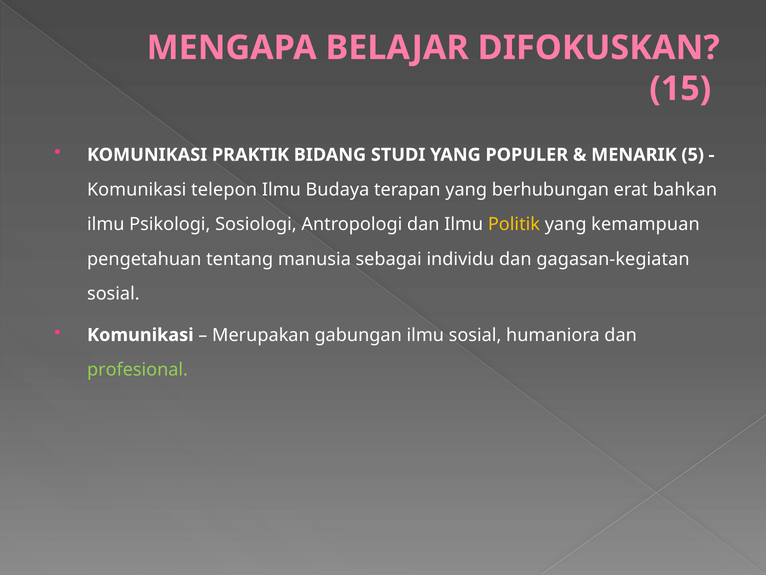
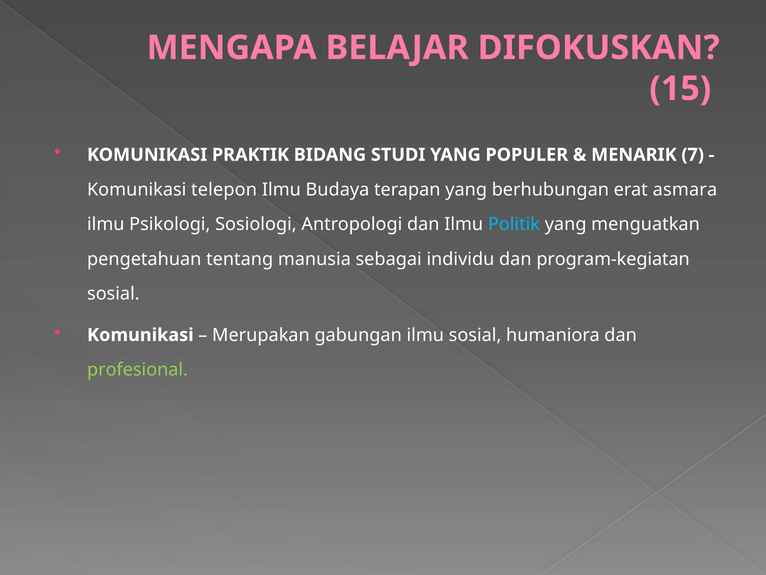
5: 5 -> 7 (693, 155)
bahkan: bahkan -> asmara (685, 189)
Politik colour: yellow -> light blue (514, 224)
kemampuan: kemampuan -> menguatkan (646, 224)
gagasan-kegiatan: gagasan-kegiatan -> program-kegiatan (613, 259)
